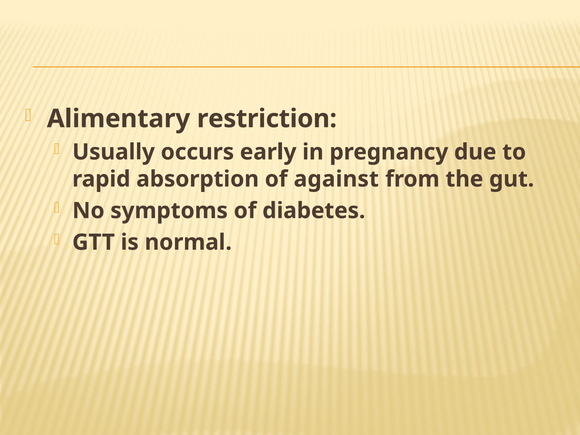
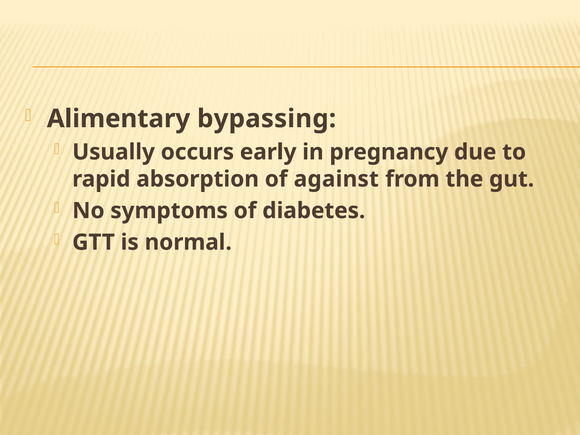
restriction: restriction -> bypassing (267, 119)
